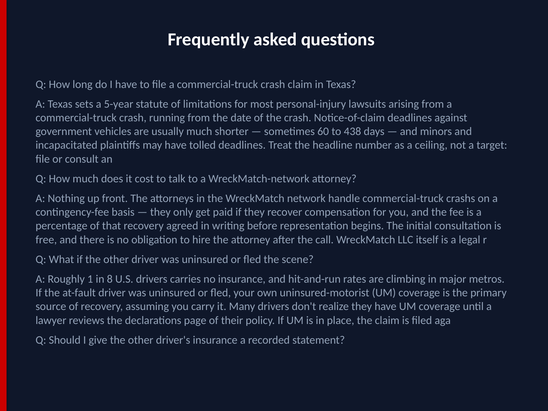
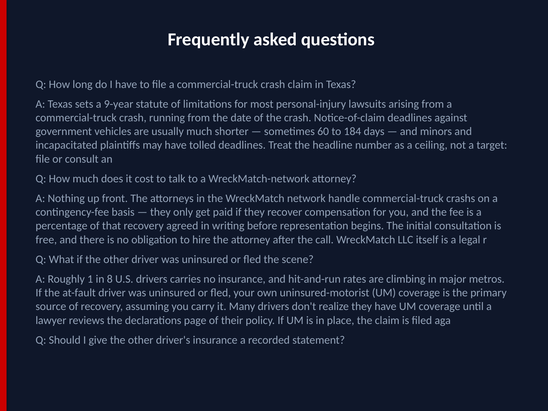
5-year: 5-year -> 9-year (119, 104)
438: 438 -> 184 (352, 132)
